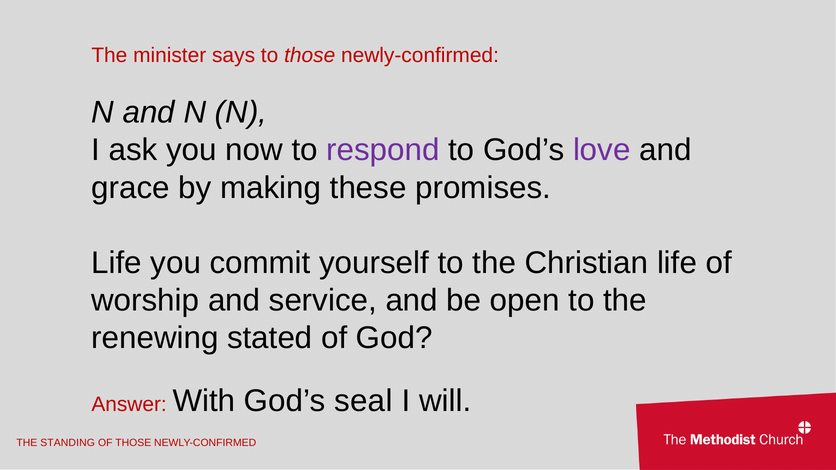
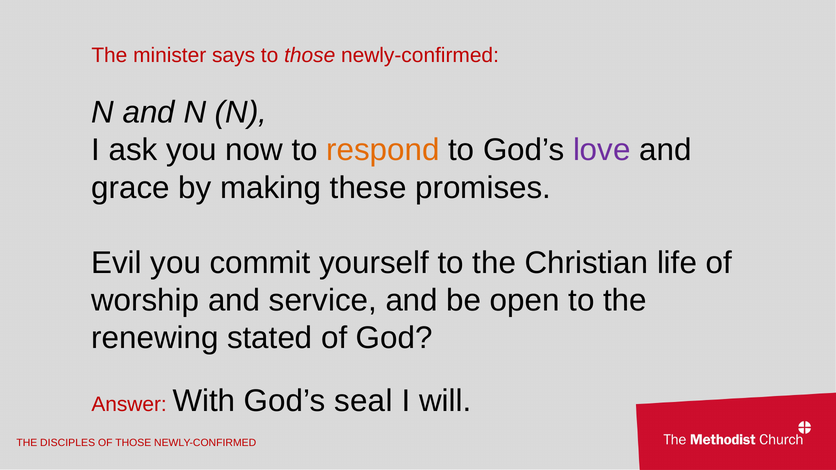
respond colour: purple -> orange (383, 150)
Life: Life -> Evil (117, 263)
STANDING: STANDING -> DISCIPLES (68, 443)
